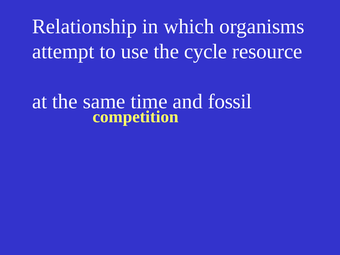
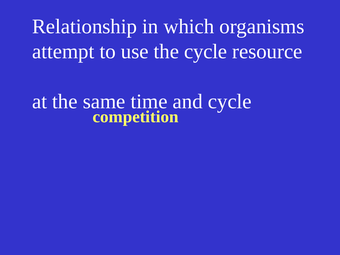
and fossil: fossil -> cycle (230, 101)
